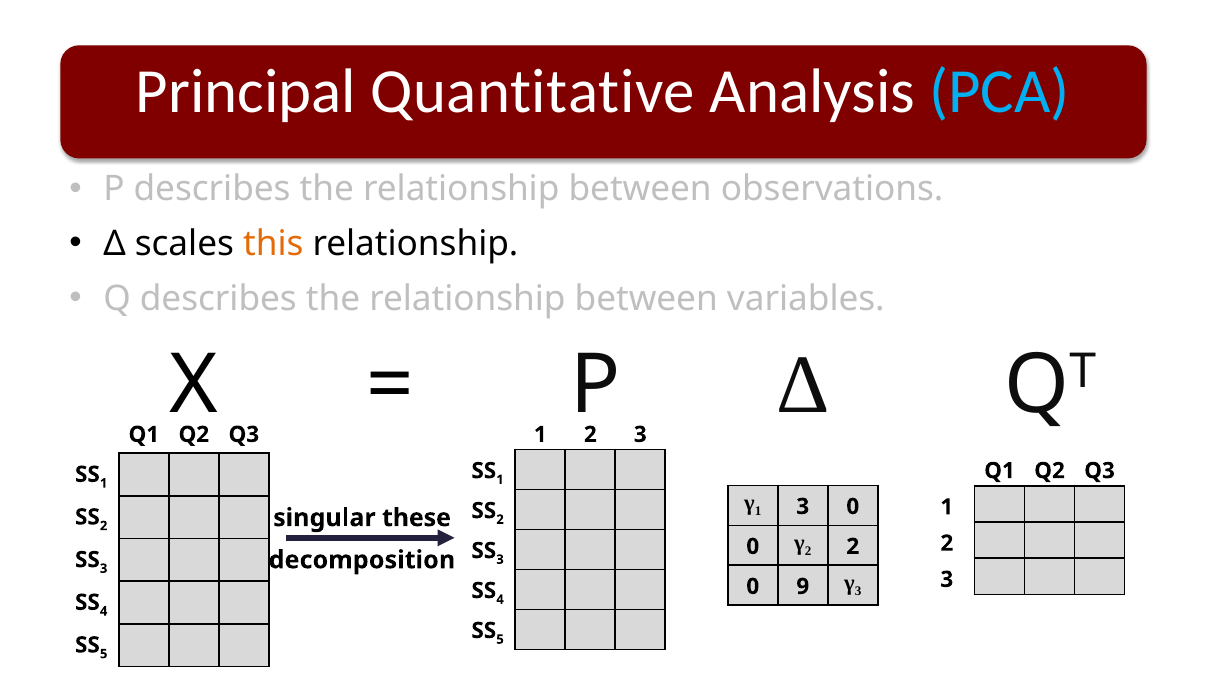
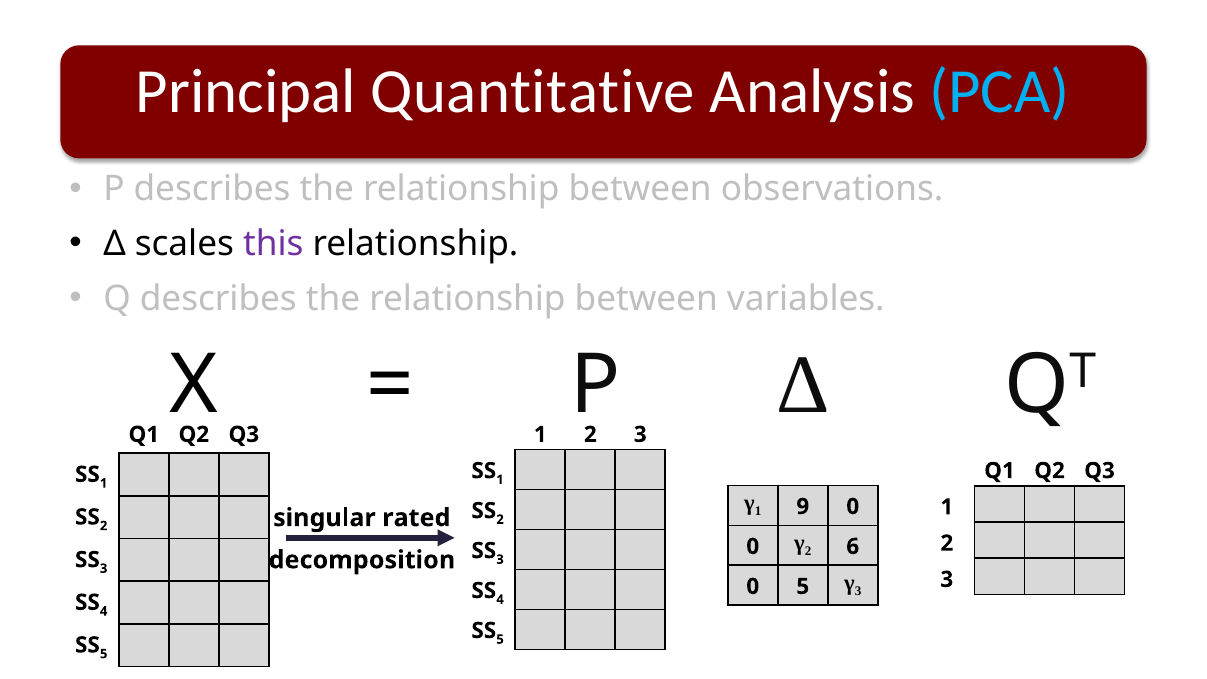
this colour: orange -> purple (273, 244)
1 3: 3 -> 9 (803, 507)
these: these -> rated (416, 518)
2 2: 2 -> 6 (853, 546)
0 9: 9 -> 5 (803, 586)
